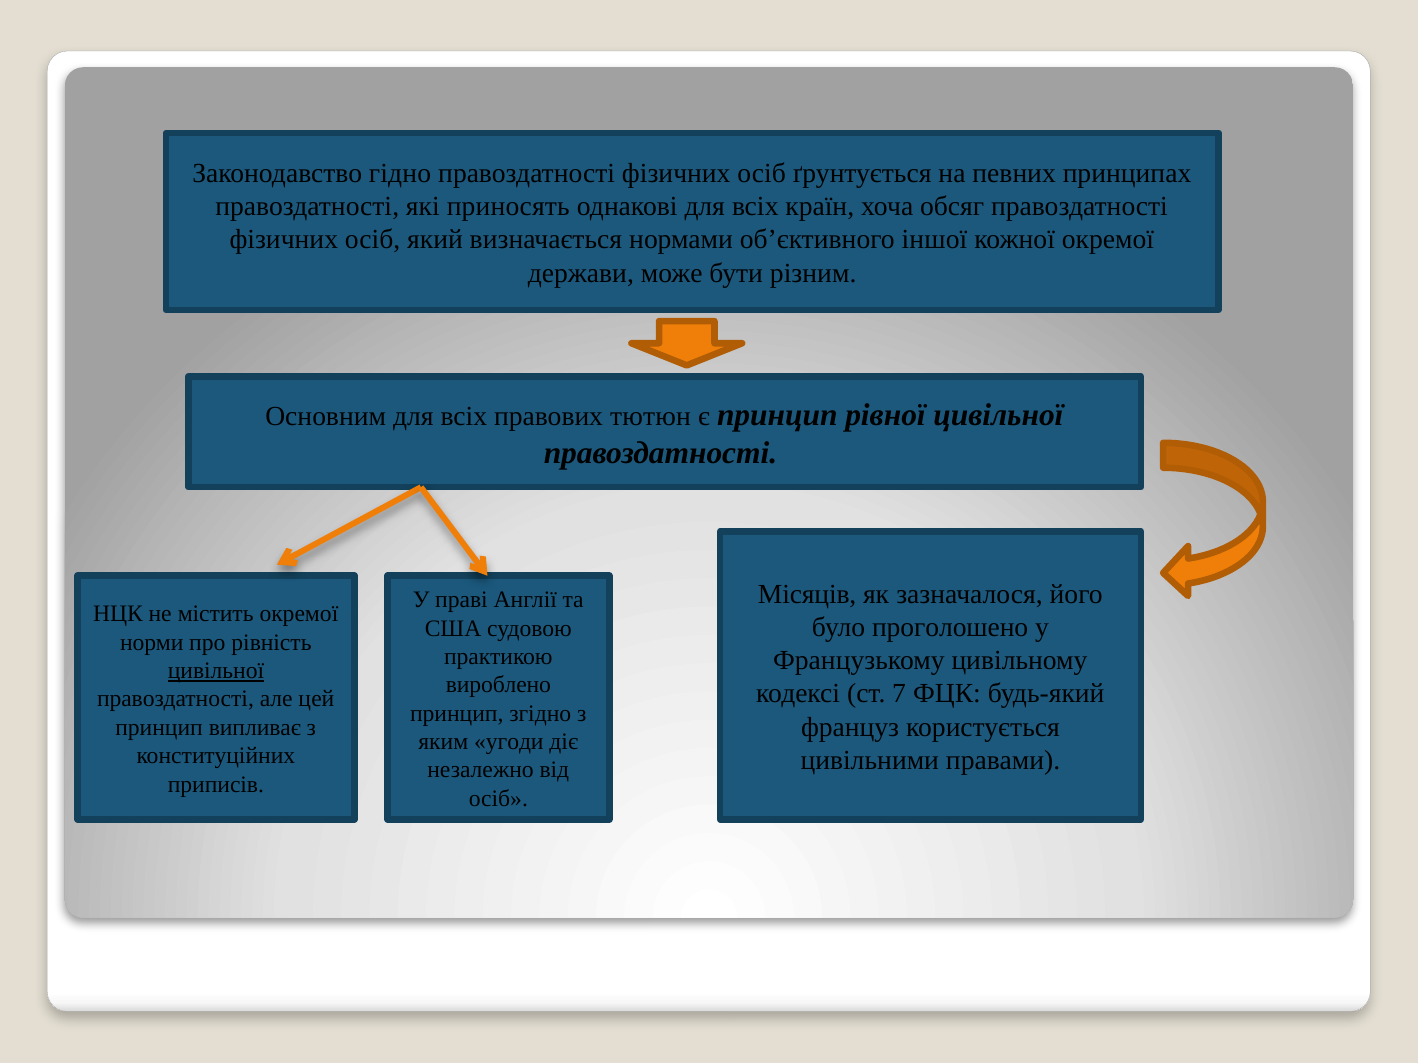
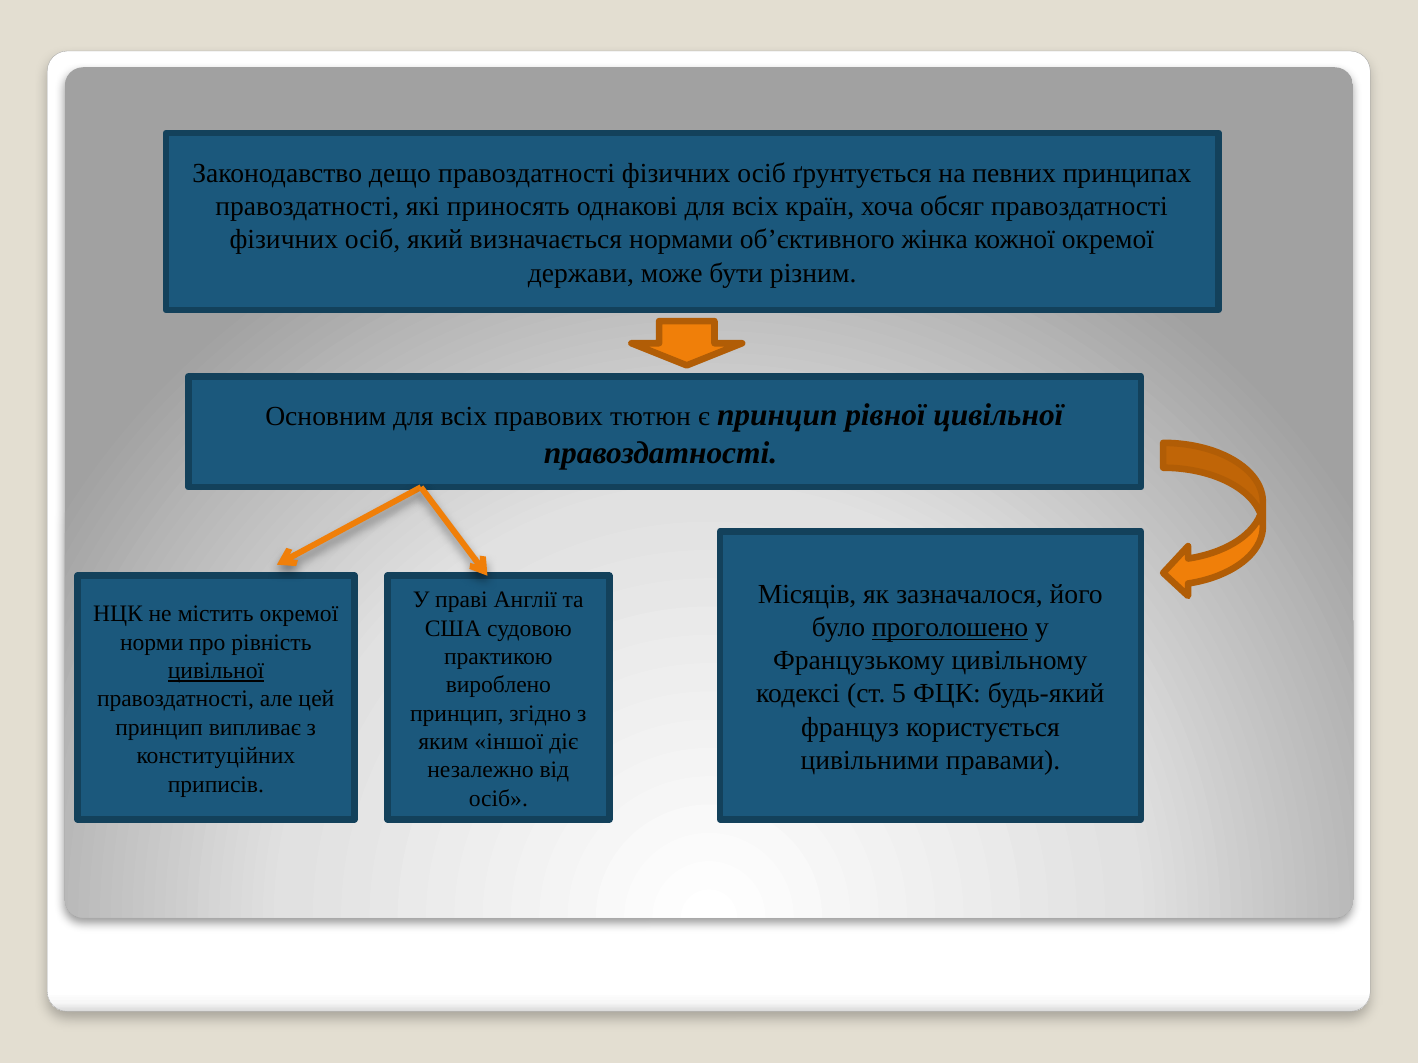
гідно: гідно -> дещо (400, 174)
іншої: іншої -> жінка (935, 240)
проголошено underline: none -> present (950, 628)
7: 7 -> 5 (899, 694)
угоди: угоди -> іншої (509, 742)
